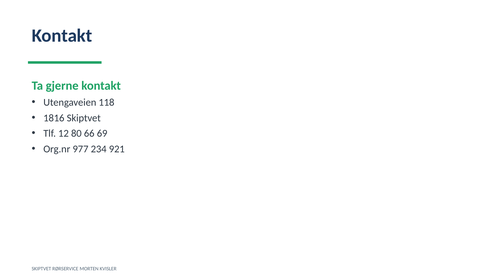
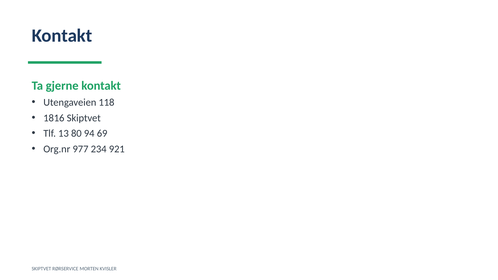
12: 12 -> 13 (64, 134)
66: 66 -> 94 (89, 134)
